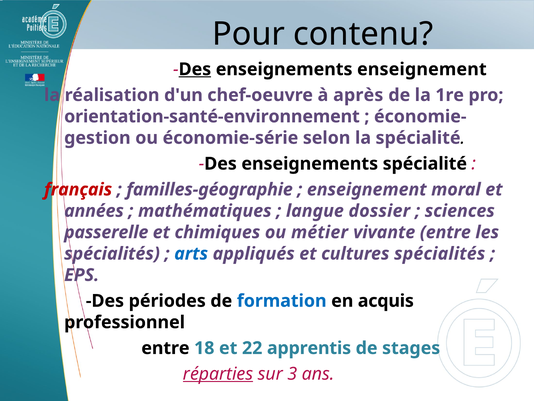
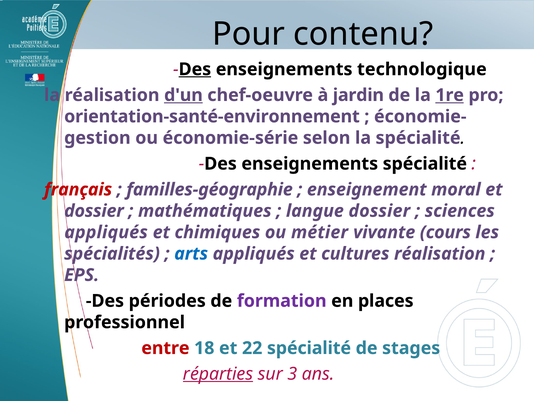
enseignements enseignement: enseignement -> technologique (422, 69)
d'un underline: none -> present (183, 95)
après: après -> jardin (358, 95)
1re underline: none -> present (450, 95)
années: années -> dossier (94, 211)
passerelle: passerelle -> appliqués (106, 232)
vivante entre: entre -> cours (445, 232)
cultures spécialités: spécialités -> réalisation (440, 253)
formation colour: blue -> purple (282, 301)
acquis: acquis -> places (386, 301)
entre colour: black -> red (165, 348)
22 apprentis: apprentis -> spécialité (309, 348)
